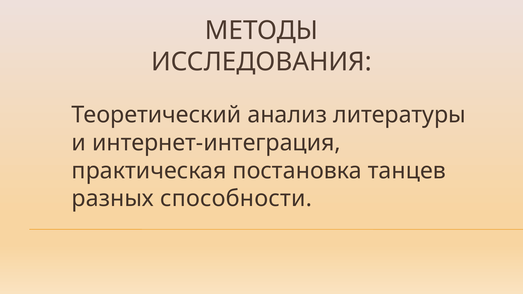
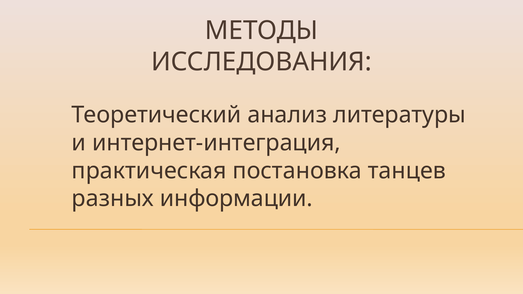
способности: способности -> информации (236, 199)
